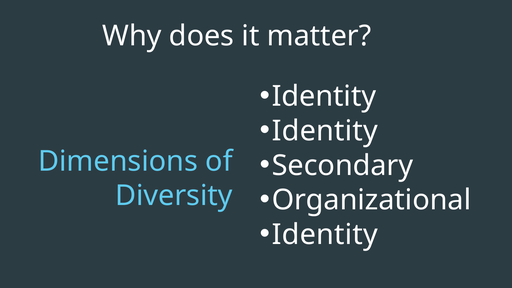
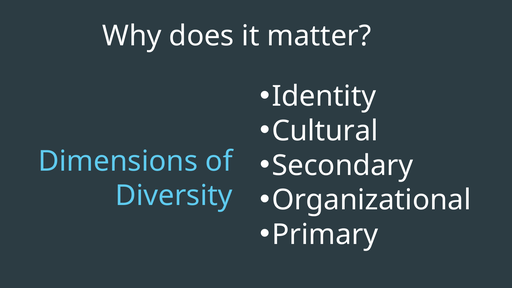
Identity: Identity -> Cultural (325, 131)
Identity: Identity -> Primary (325, 235)
